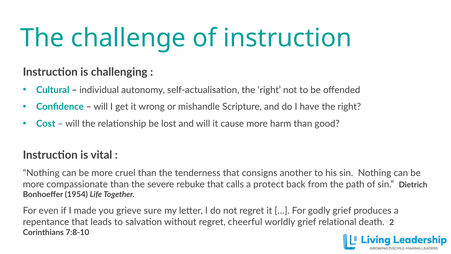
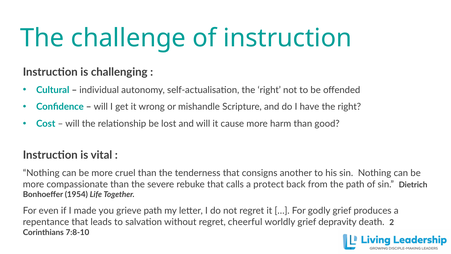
grieve sure: sure -> path (153, 210)
relational: relational -> depravity (337, 222)
